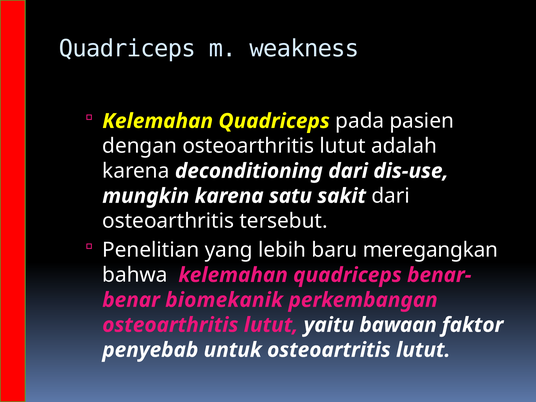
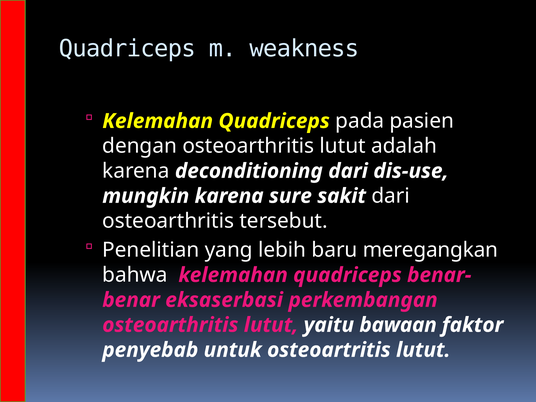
satu: satu -> sure (290, 196)
biomekanik: biomekanik -> eksaserbasi (224, 300)
